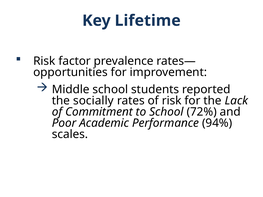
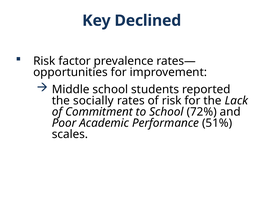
Lifetime: Lifetime -> Declined (148, 21)
94%: 94% -> 51% (217, 123)
